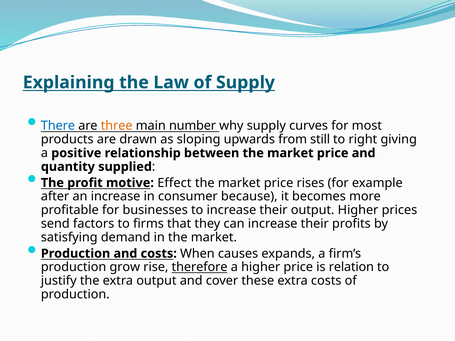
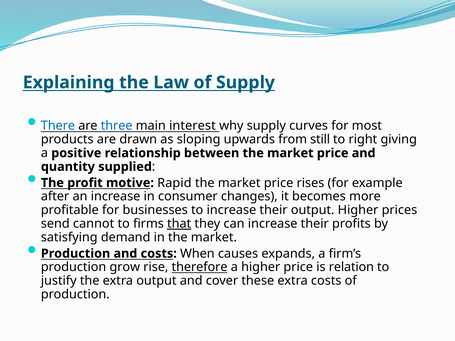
three colour: orange -> blue (117, 126)
number: number -> interest (192, 126)
Effect: Effect -> Rapid (174, 183)
because: because -> changes (249, 197)
factors: factors -> cannot (94, 224)
that underline: none -> present (179, 224)
